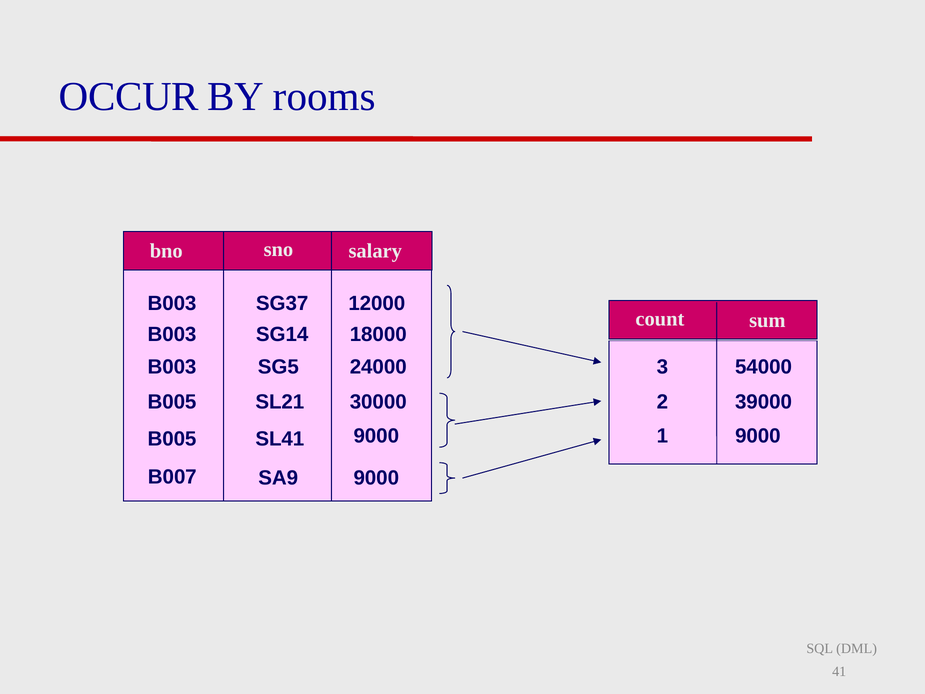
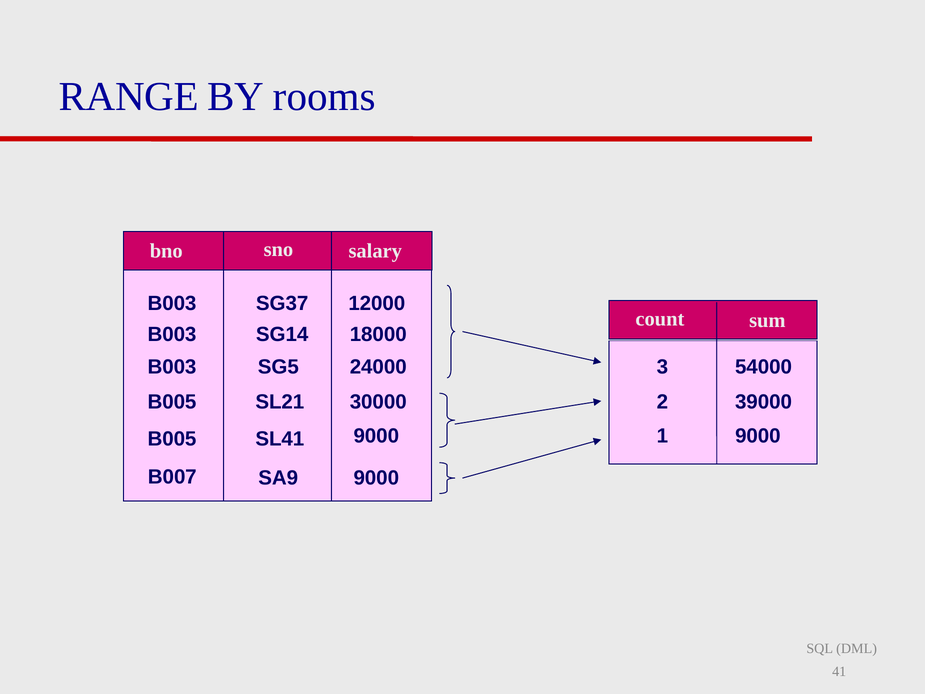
OCCUR: OCCUR -> RANGE (129, 97)
